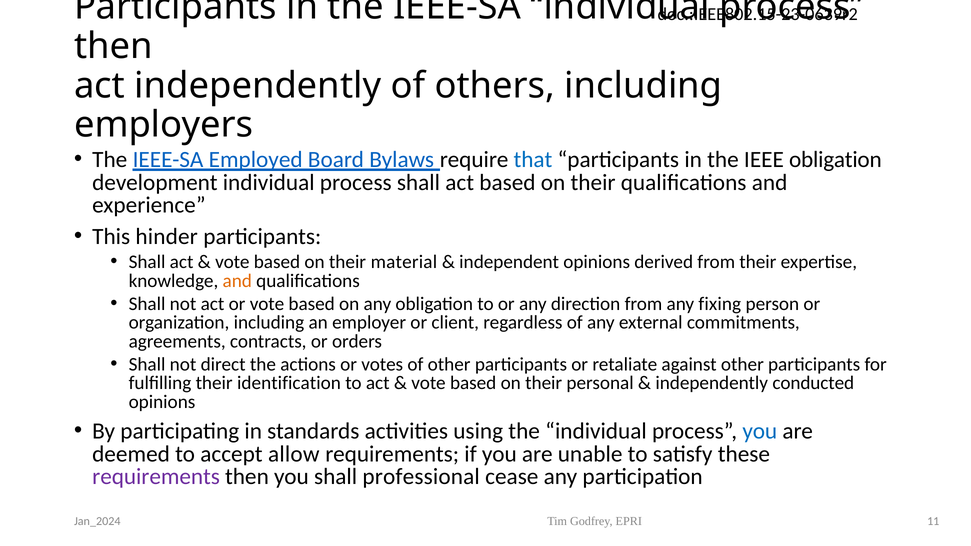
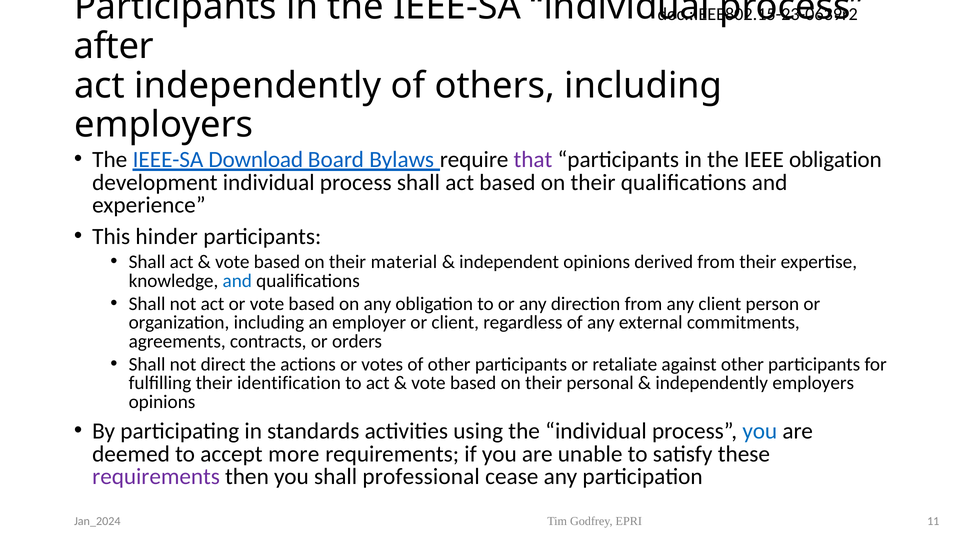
then: then -> after (114, 46)
Employed: Employed -> Download (256, 160)
that colour: blue -> purple (533, 160)
and colour: orange -> blue (237, 281)
any fixing: fixing -> client (720, 304)
independently conducted: conducted -> employers (813, 383)
allow: allow -> more (294, 454)
